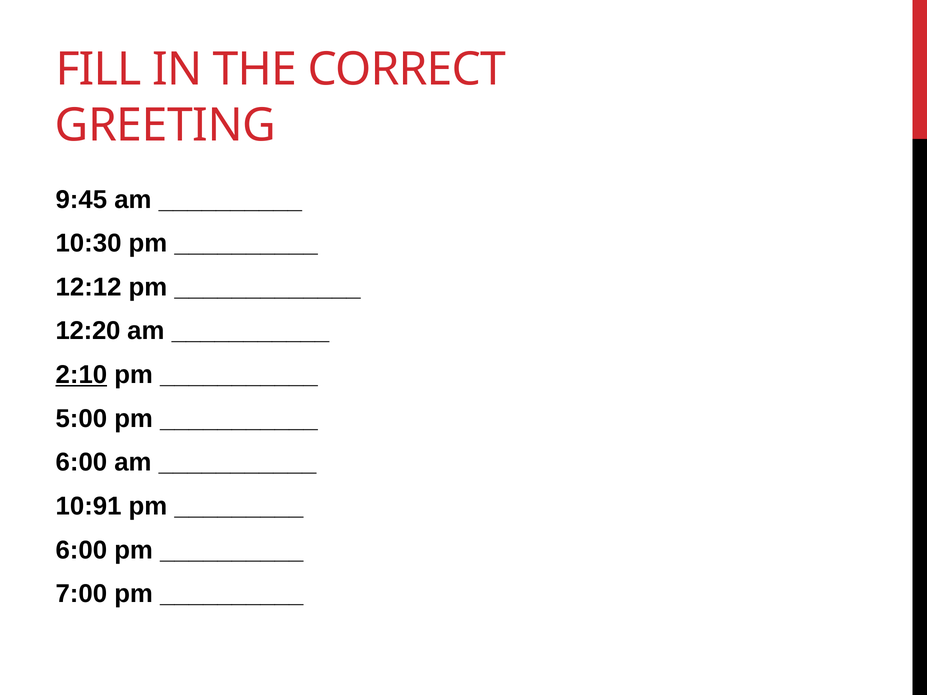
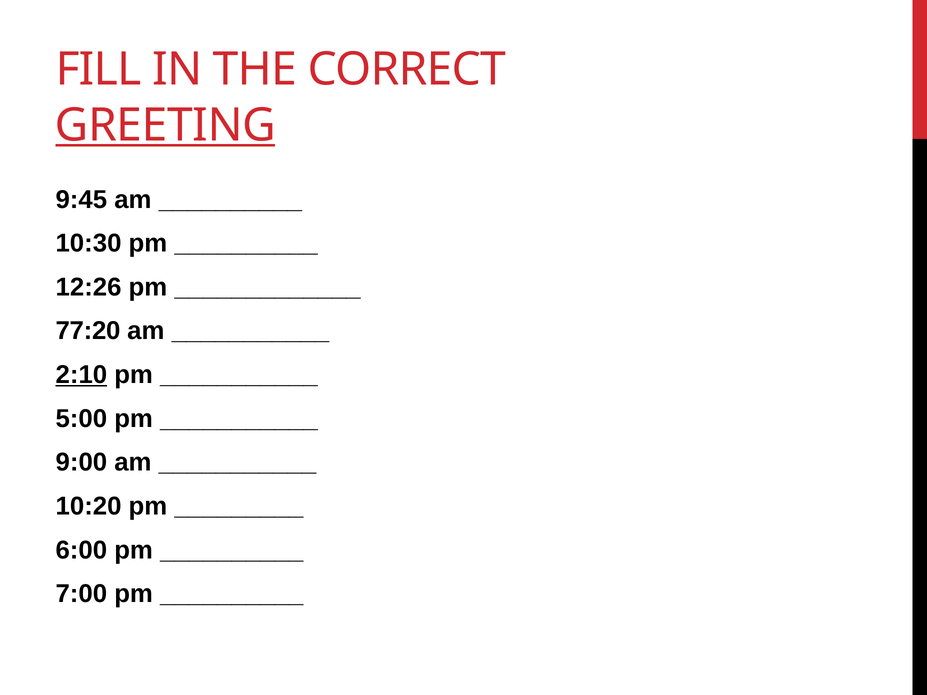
GREETING underline: none -> present (165, 125)
12:12: 12:12 -> 12:26 (89, 287)
12:20: 12:20 -> 77:20 (88, 331)
6:00: 6:00 -> 9:00 (81, 463)
10:91: 10:91 -> 10:20 (89, 506)
